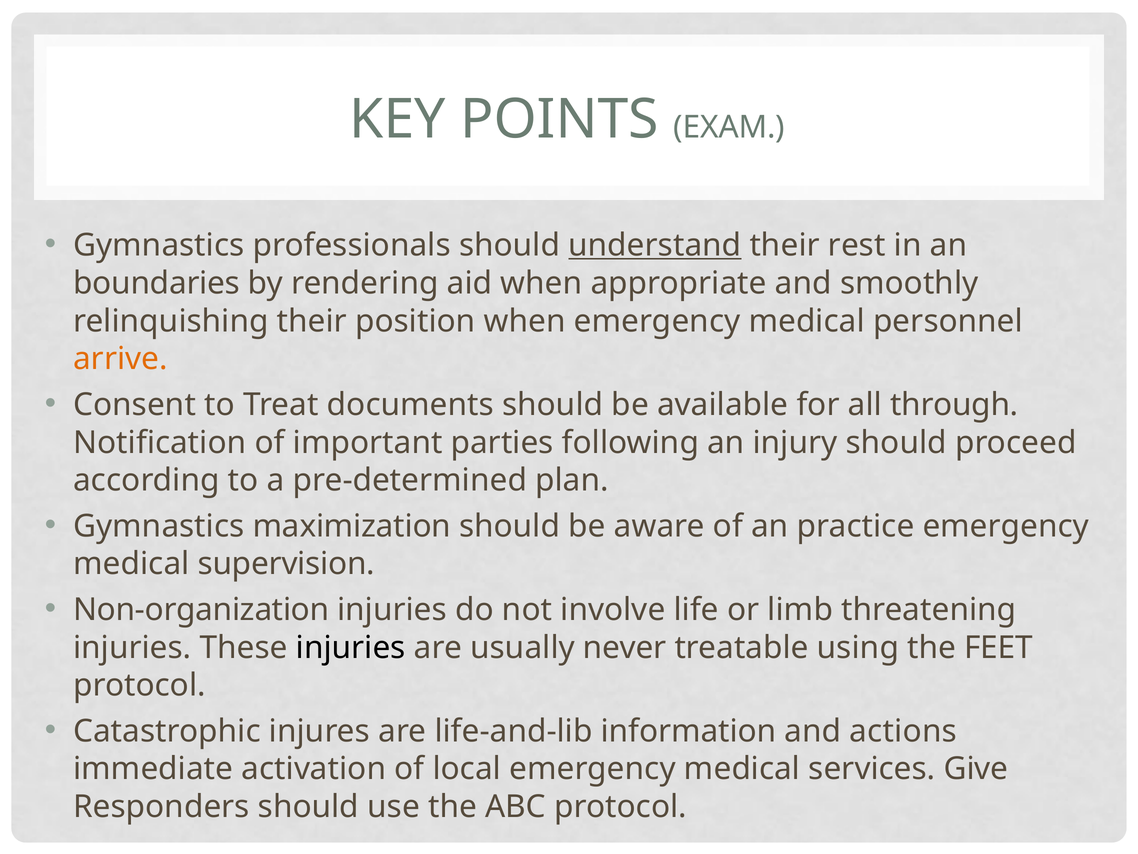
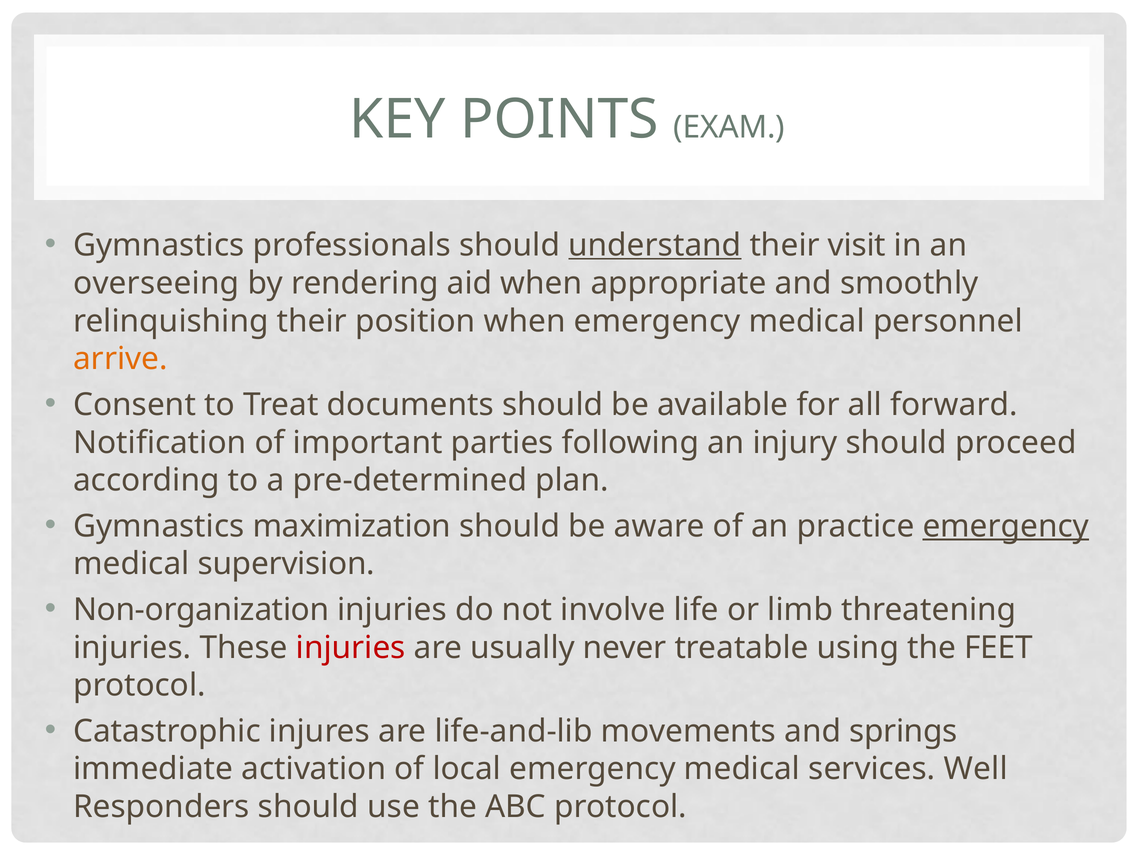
rest: rest -> visit (857, 245)
boundaries: boundaries -> overseeing (156, 283)
through: through -> forward (954, 404)
emergency underline: none -> present (1006, 526)
injuries colour: black -> red (351, 647)
information: information -> movements (688, 731)
actions: actions -> springs (903, 731)
Give: Give -> Well (976, 769)
